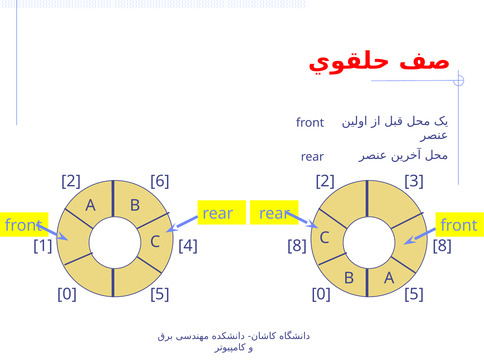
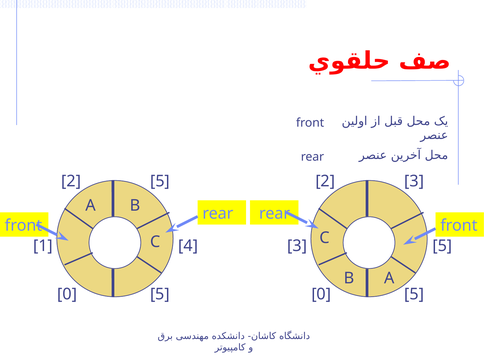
2 6: 6 -> 5 (160, 181)
8: 8 -> 3 (297, 246)
8: 8 -> 5 (442, 246)
